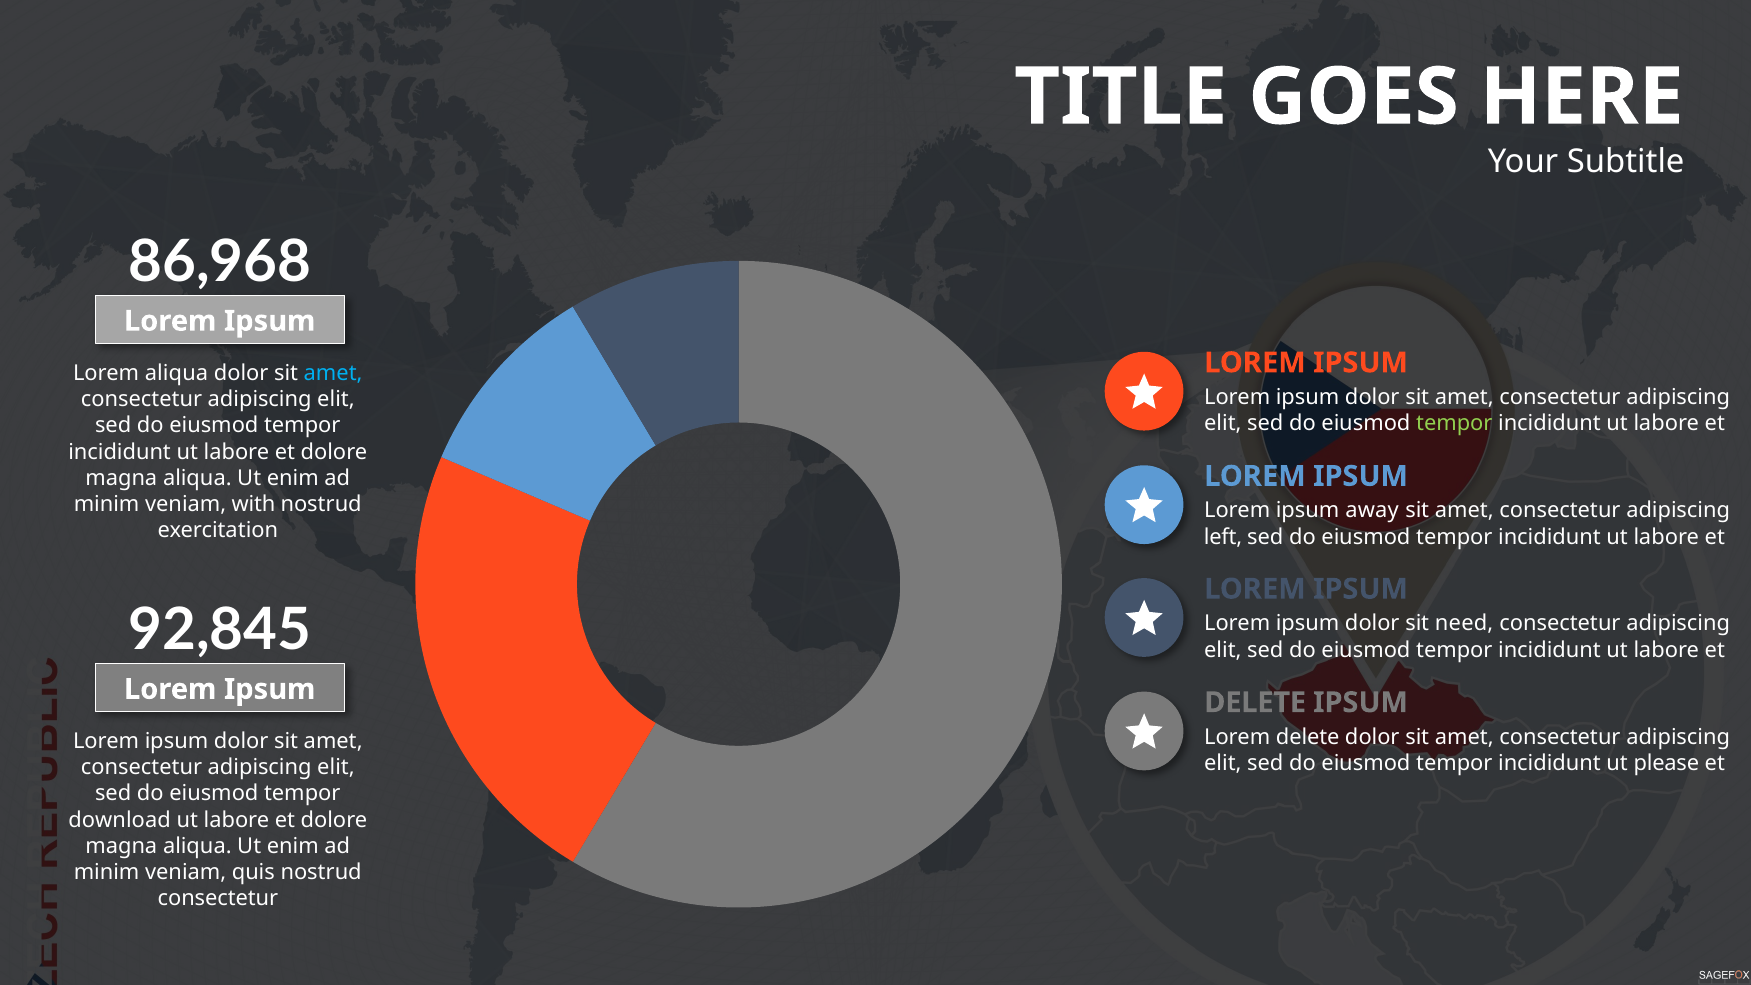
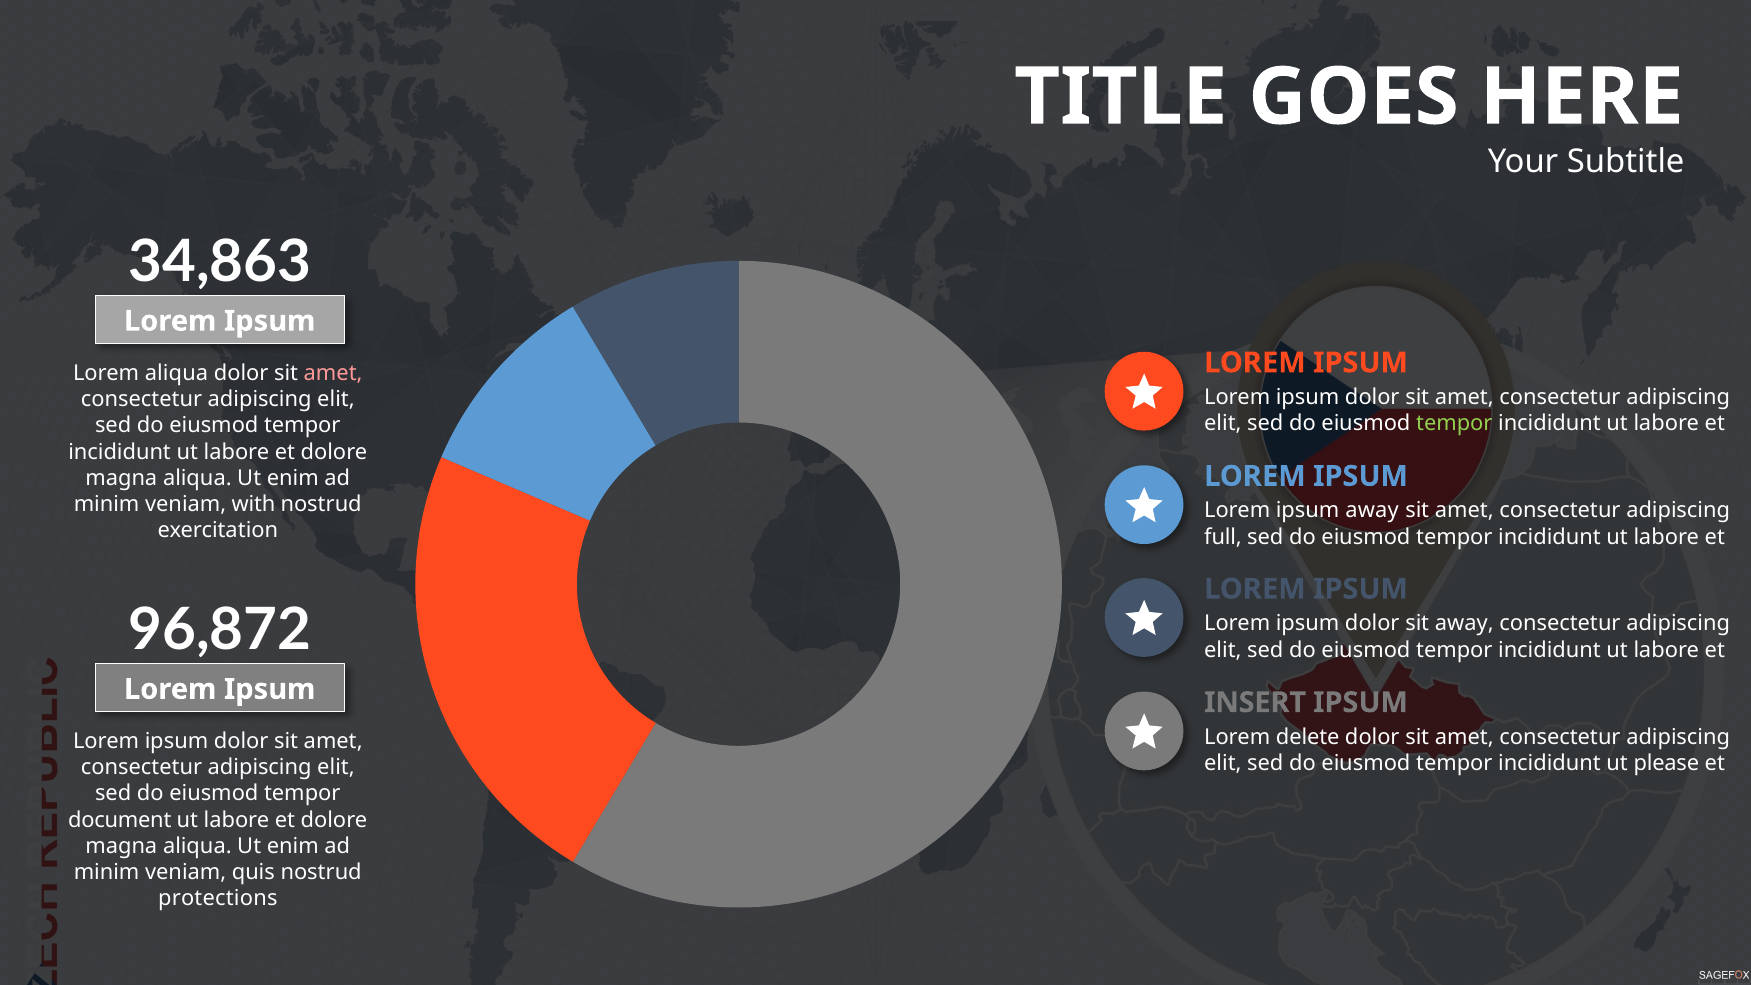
86,968: 86,968 -> 34,863 (220, 262)
amet colour: light blue -> pink (333, 373)
left: left -> full (1223, 537)
92,845: 92,845 -> 96,872 (220, 630)
sit need: need -> away (1464, 623)
DELETE: DELETE -> INSERT (1255, 702)
download: download -> document (120, 820)
consectetur: consectetur -> protections (218, 899)
